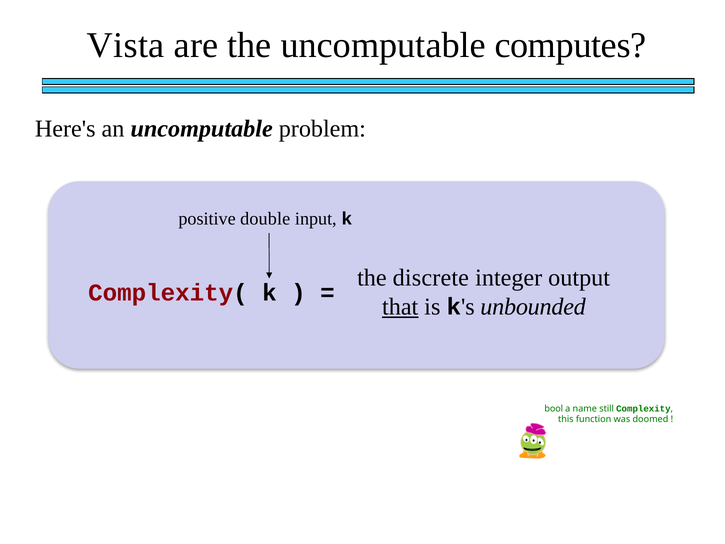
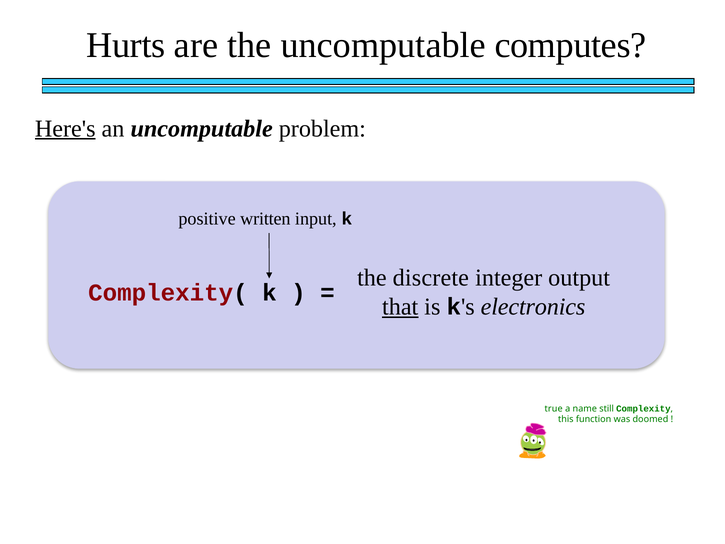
Vista: Vista -> Hurts (126, 45)
Here's underline: none -> present (65, 128)
double: double -> written (265, 219)
unbounded: unbounded -> electronics (533, 307)
bool: bool -> true (554, 408)
